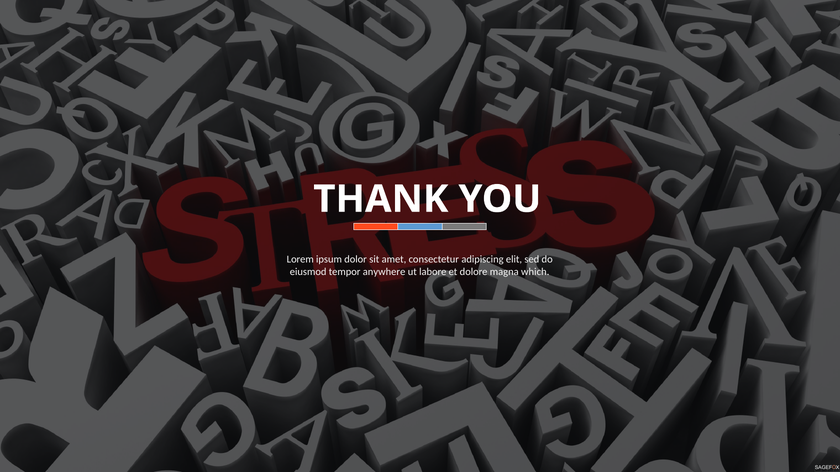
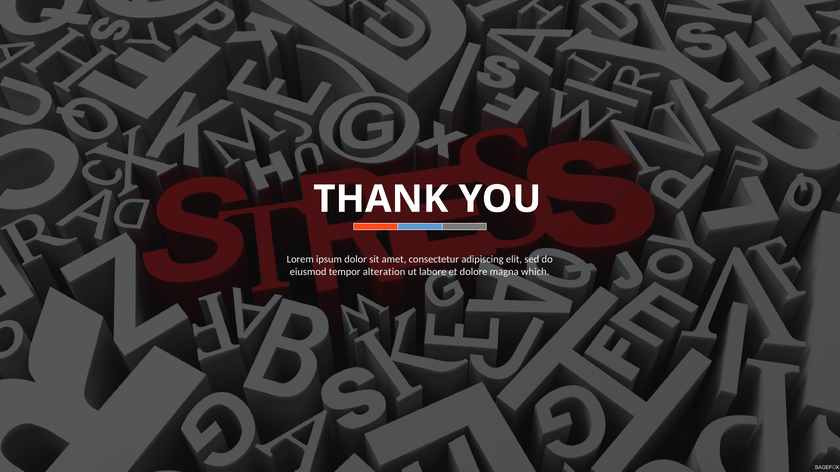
anywhere: anywhere -> alteration (384, 272)
